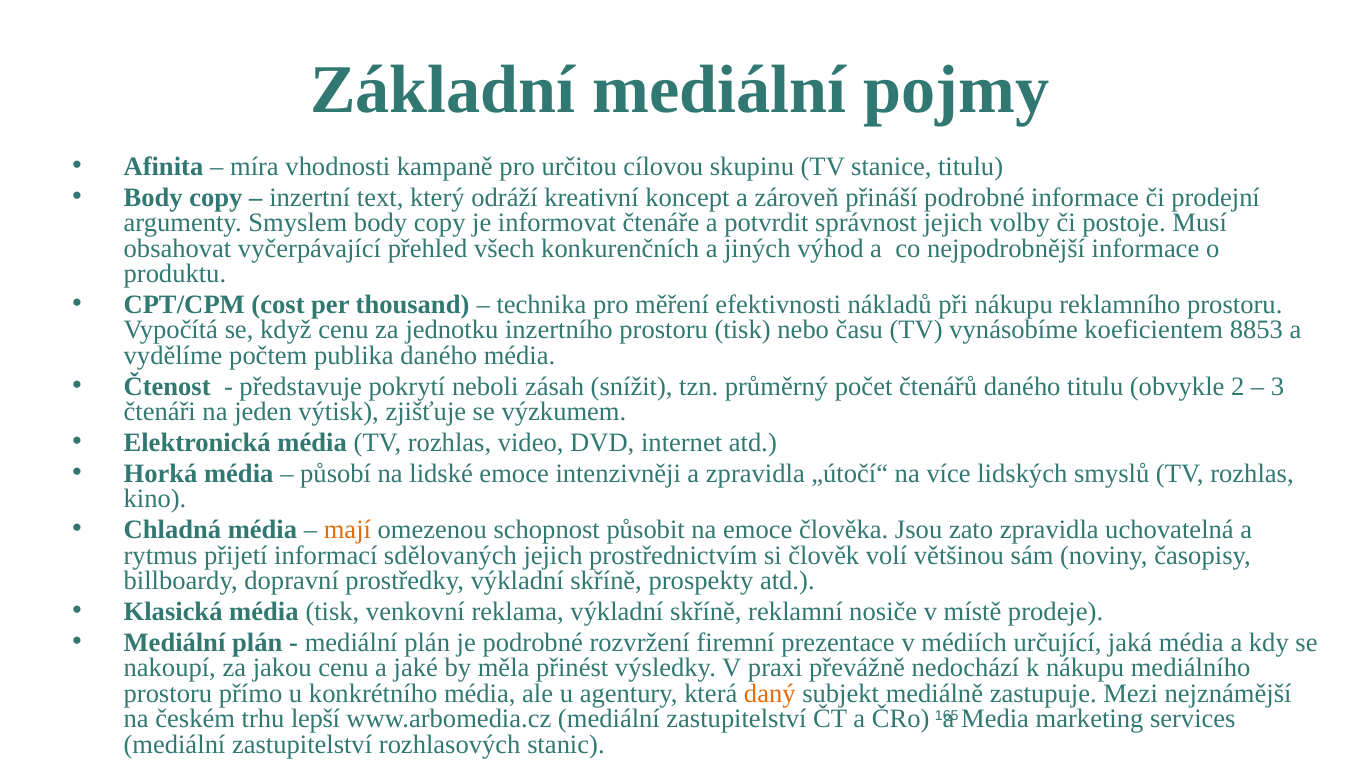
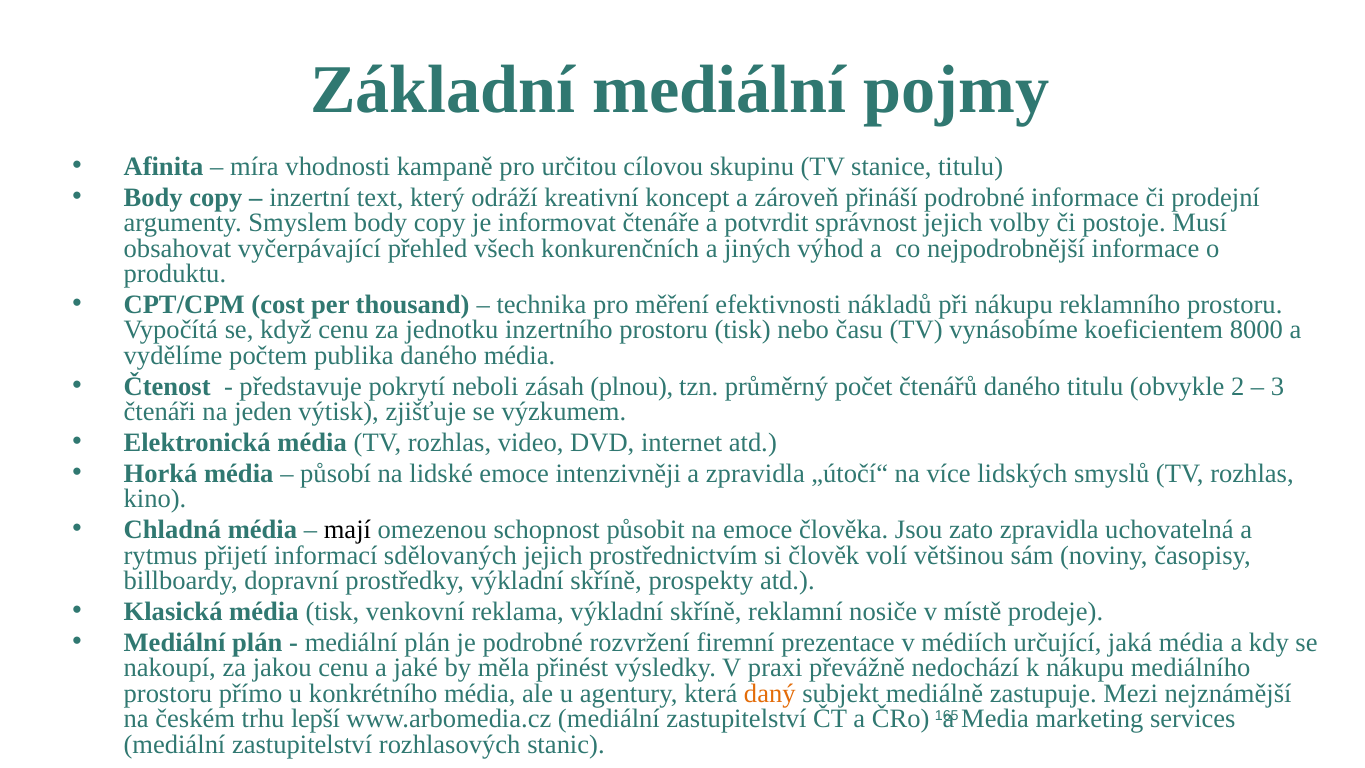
8853: 8853 -> 8000 (1256, 330)
snížit: snížit -> plnou (632, 386)
mají colour: orange -> black (347, 530)
